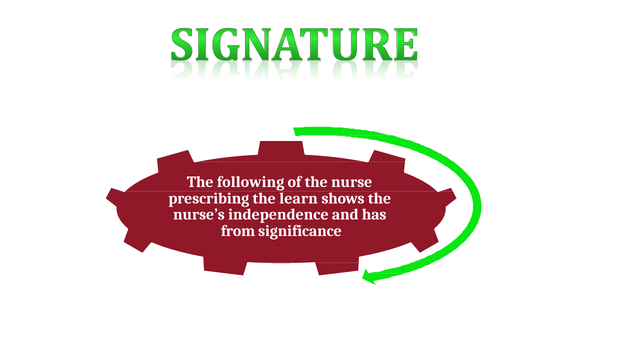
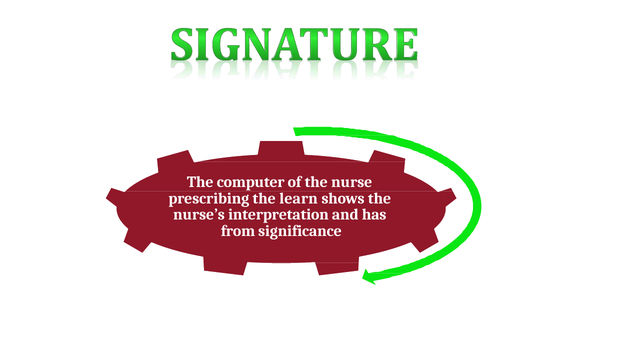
following: following -> computer (251, 182)
independence: independence -> interpretation (278, 215)
